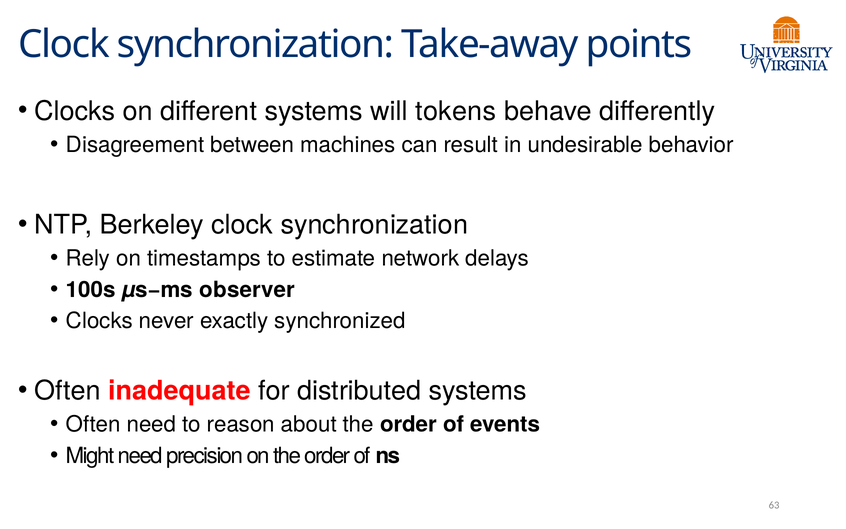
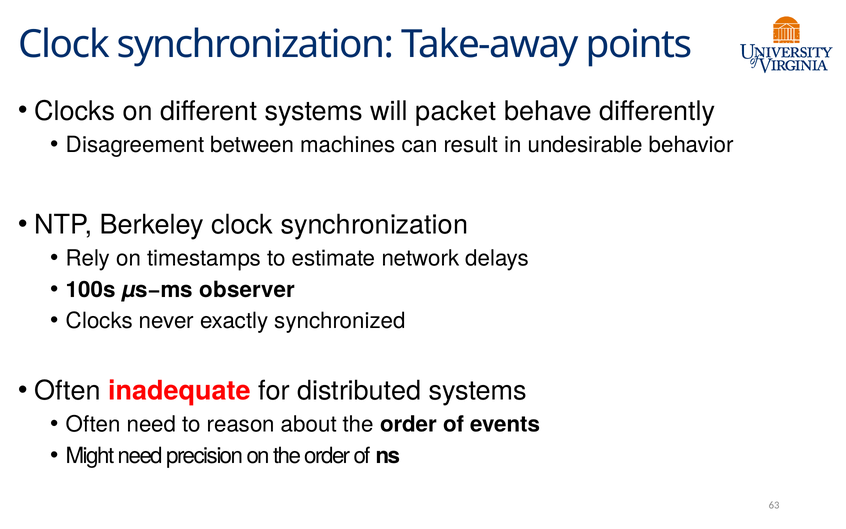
tokens: tokens -> packet (456, 111)
